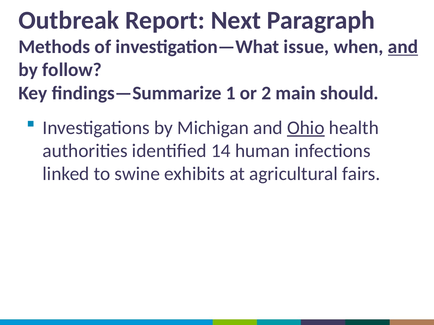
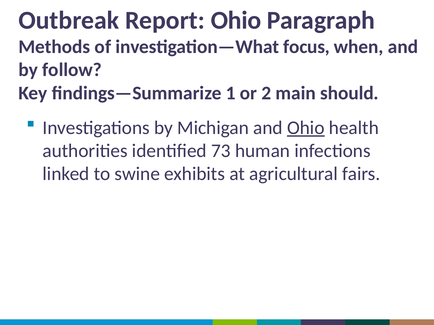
Report Next: Next -> Ohio (236, 20)
issue: issue -> focus (307, 47)
and underline: present -> none (403, 47)
14: 14 -> 73 (221, 151)
